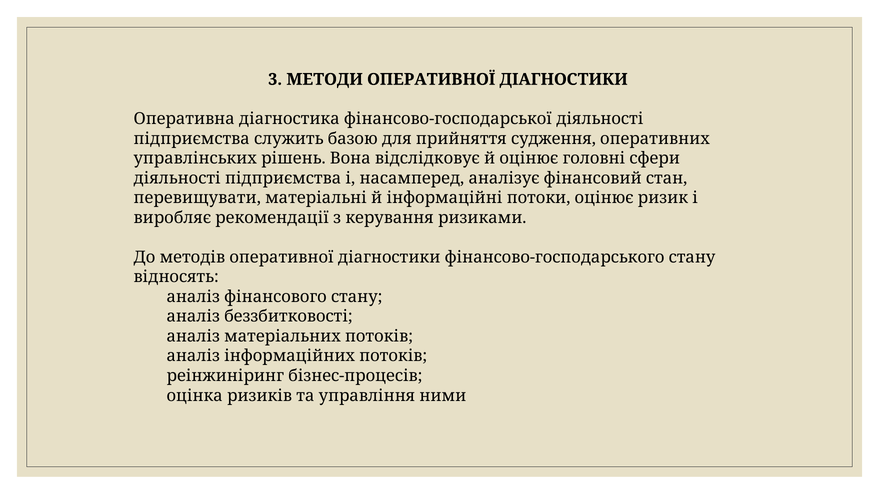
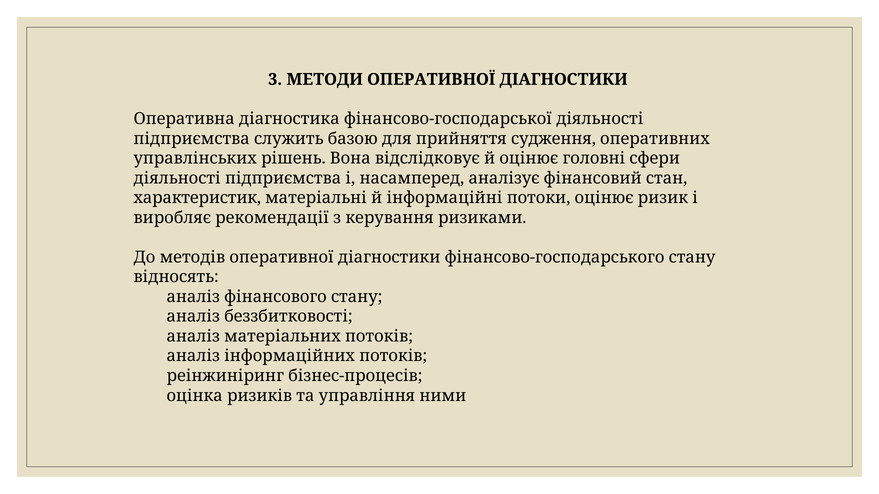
перевищувати: перевищувати -> характеристик (197, 198)
